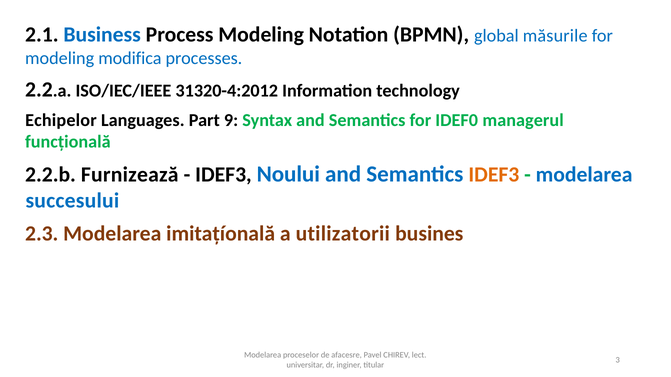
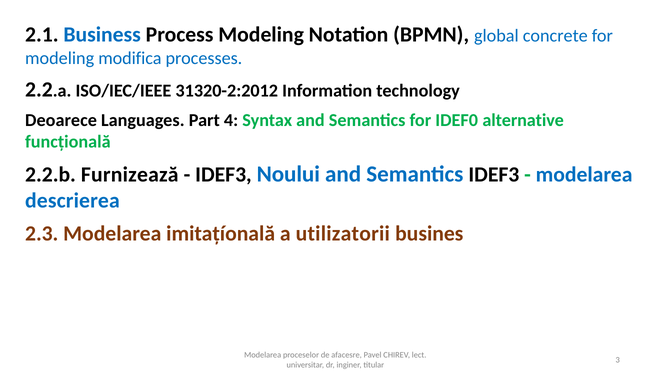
măsurile: măsurile -> concrete (555, 36)
31320-4:2012: 31320-4:2012 -> 31320-2:2012 (227, 91)
Echipelor: Echipelor -> Deoarece (61, 120)
9: 9 -> 4 (231, 120)
managerul: managerul -> alternative (523, 120)
IDEF3 colour: orange -> black (494, 175)
succesului: succesului -> descrierea (72, 201)
